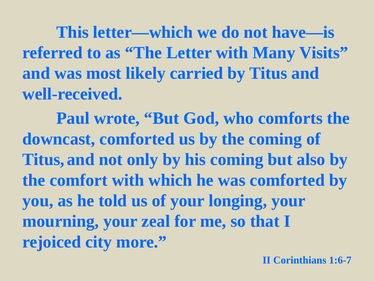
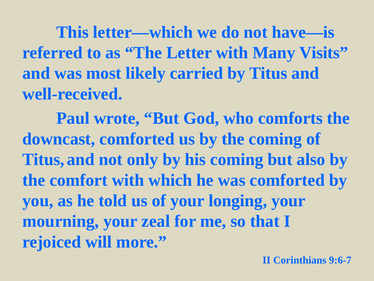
city: city -> will (99, 241)
1:6-7: 1:6-7 -> 9:6-7 (340, 260)
